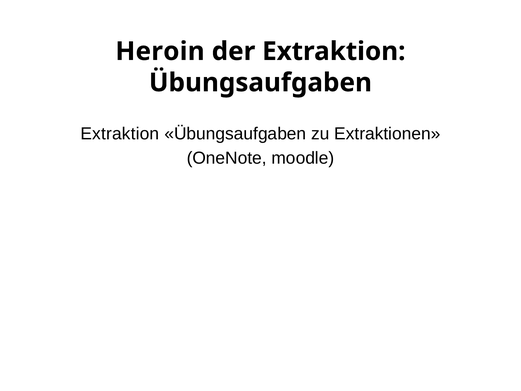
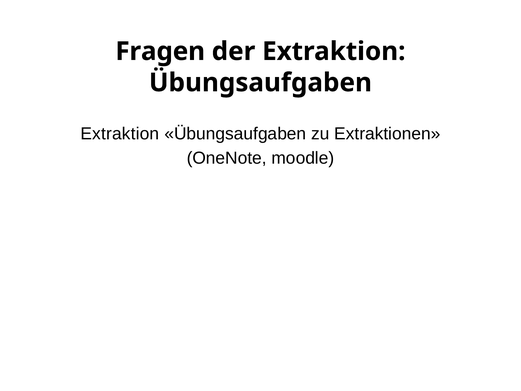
Heroin: Heroin -> Fragen (160, 51)
